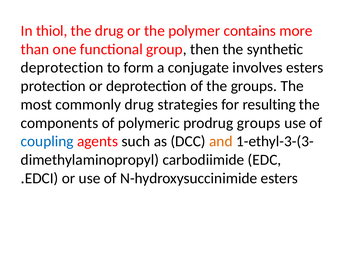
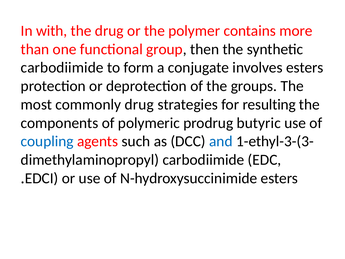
thiol: thiol -> with (52, 31)
deprotection: deprotection -> carbodiimide (62, 68)
prodrug groups: groups -> butyric (259, 123)
and colour: orange -> blue (221, 141)
